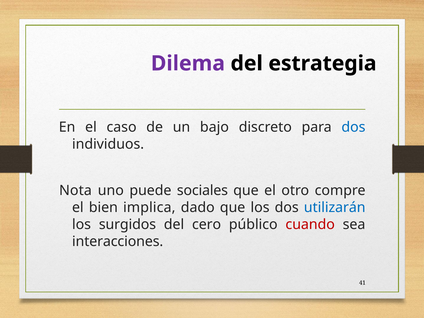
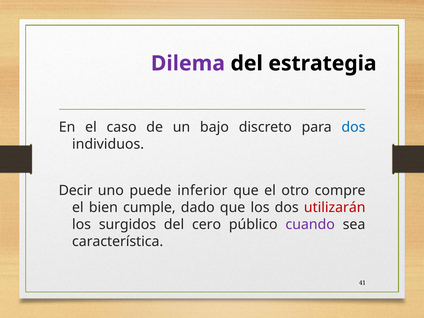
Nota: Nota -> Decir (76, 191)
sociales: sociales -> inferior (202, 191)
implica: implica -> cumple (149, 208)
utilizarán colour: blue -> red (335, 208)
cuando colour: red -> purple (310, 225)
interacciones: interacciones -> característica (118, 242)
